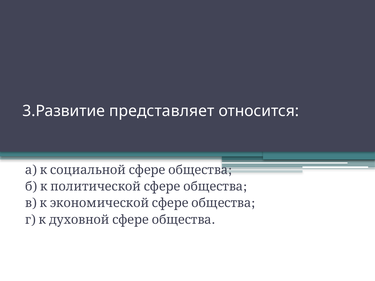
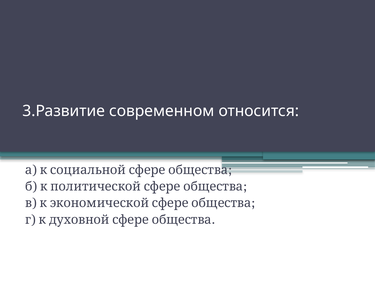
представляет: представляет -> современном (162, 111)
